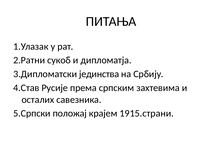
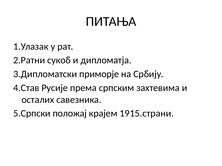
јединства: јединства -> приморје (99, 74)
